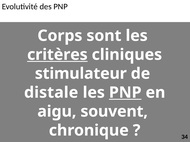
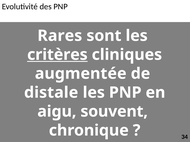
Corps: Corps -> Rares (60, 36)
stimulateur: stimulateur -> augmentée (81, 74)
PNP underline: present -> none (125, 93)
